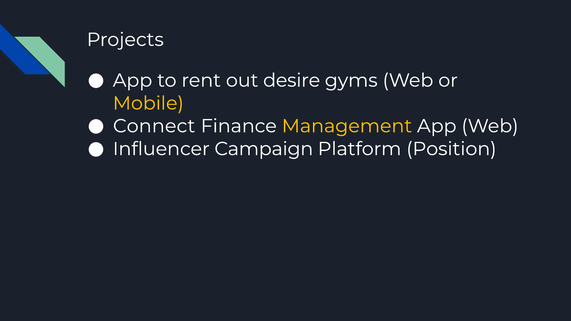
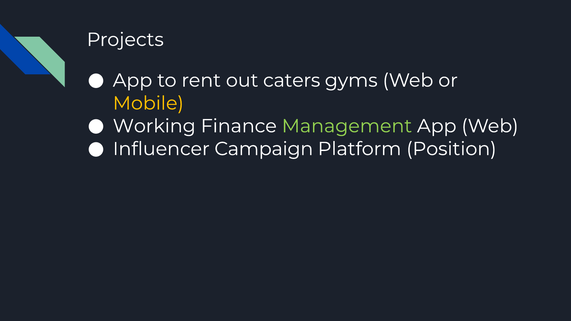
desire: desire -> caters (292, 80)
Connect: Connect -> Working (154, 126)
Management colour: yellow -> light green (347, 126)
